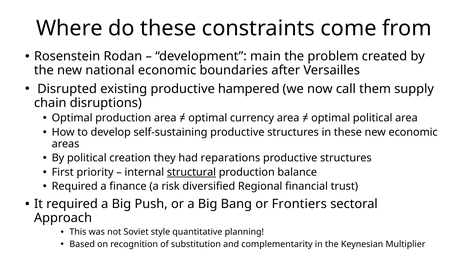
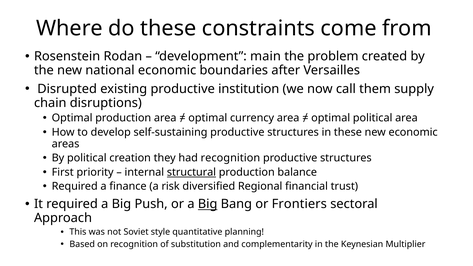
hampered: hampered -> institution (249, 89)
had reparations: reparations -> recognition (230, 158)
Big underline: none -> present (208, 204)
